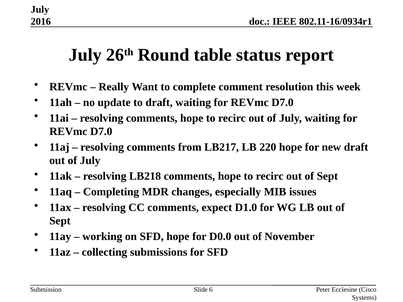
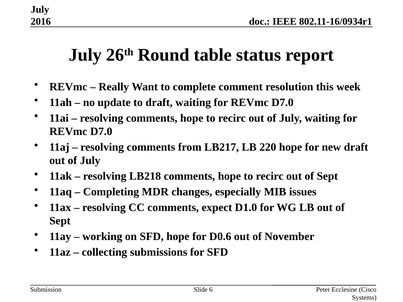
D0.0: D0.0 -> D0.6 (220, 237)
